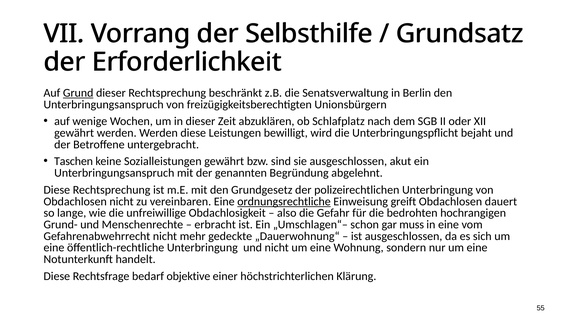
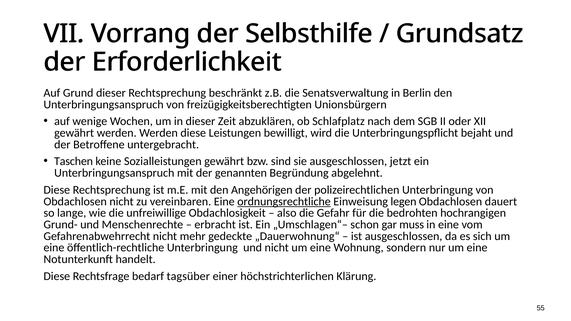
Grund underline: present -> none (78, 93)
akut: akut -> jetzt (401, 161)
Grundgesetz: Grundgesetz -> Angehörigen (262, 190)
greift: greift -> legen (403, 202)
objektive: objektive -> tagsüber (188, 276)
